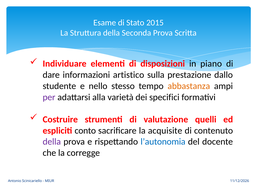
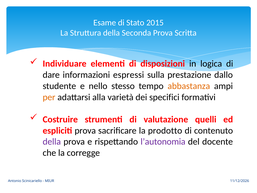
piano: piano -> logica (211, 64)
artistico: artistico -> espressi (129, 75)
per colour: purple -> orange (49, 97)
espliciti conto: conto -> prova (85, 130)
acquisite: acquisite -> prodotto (165, 130)
l’autonomia colour: blue -> purple (163, 142)
